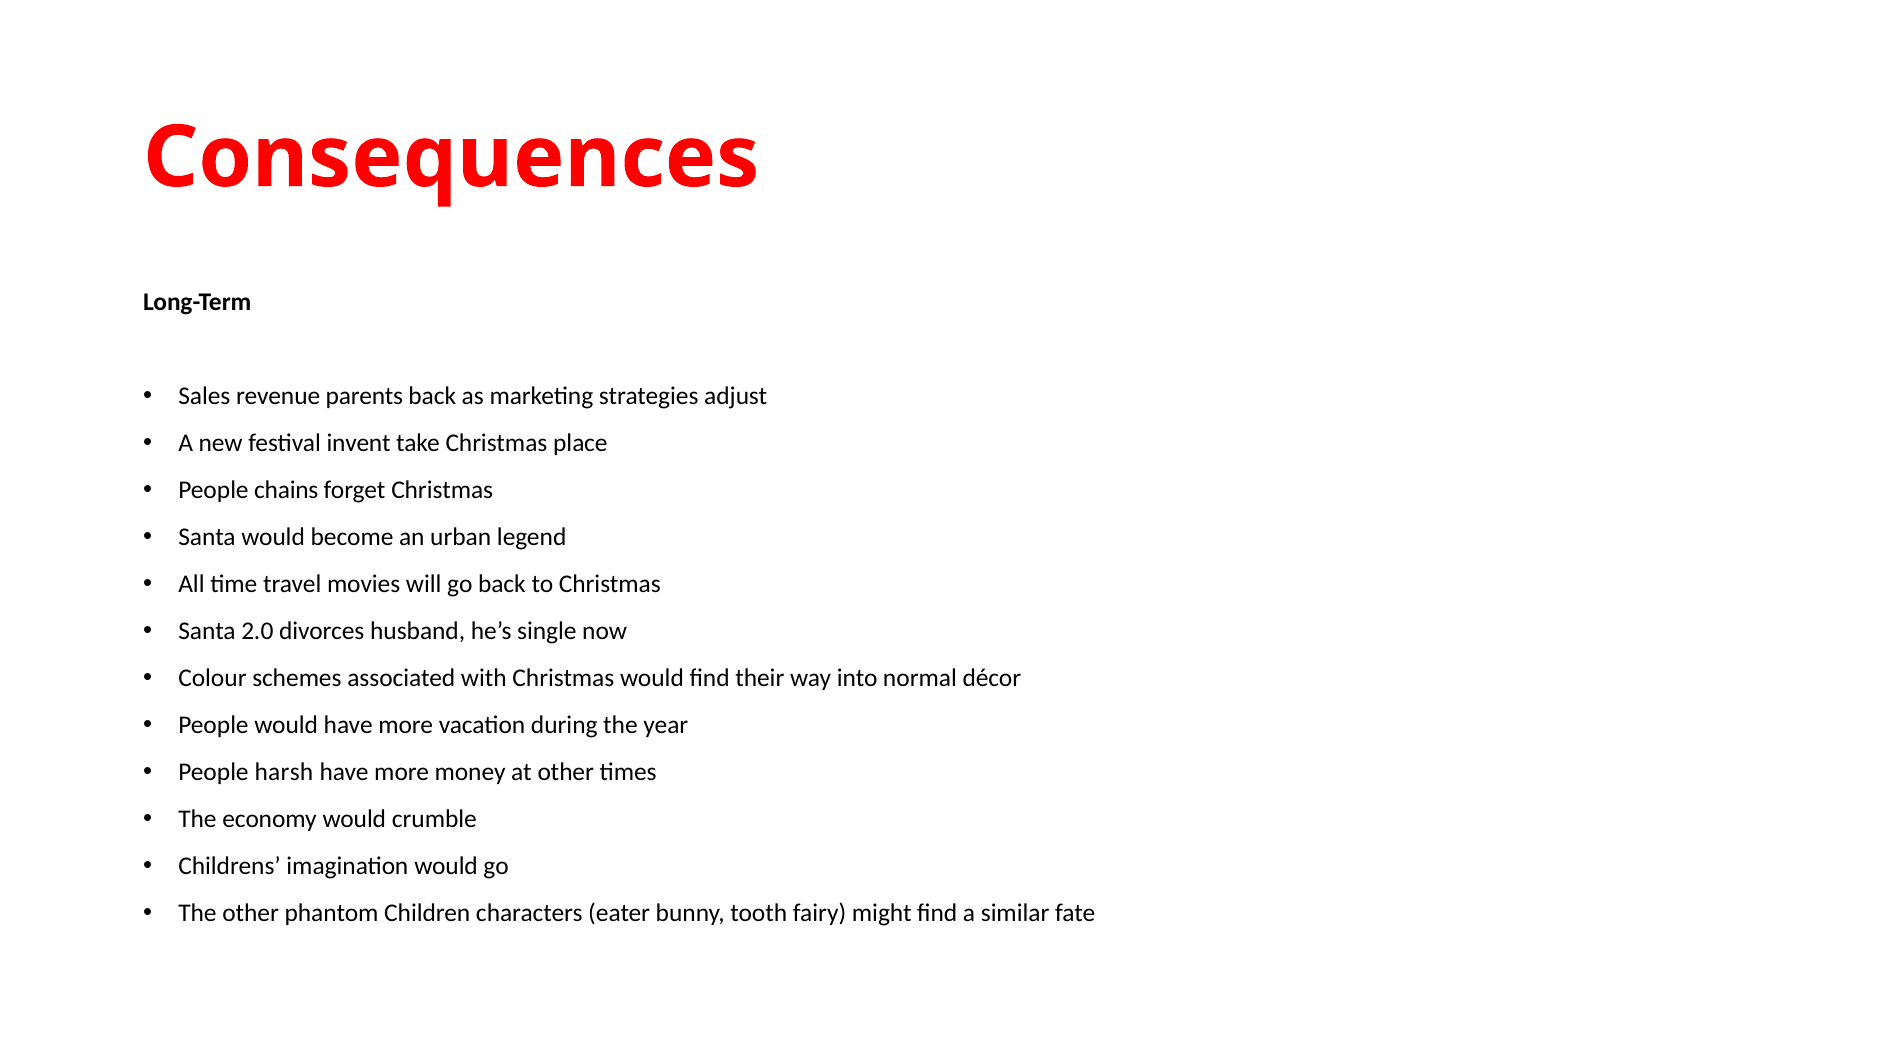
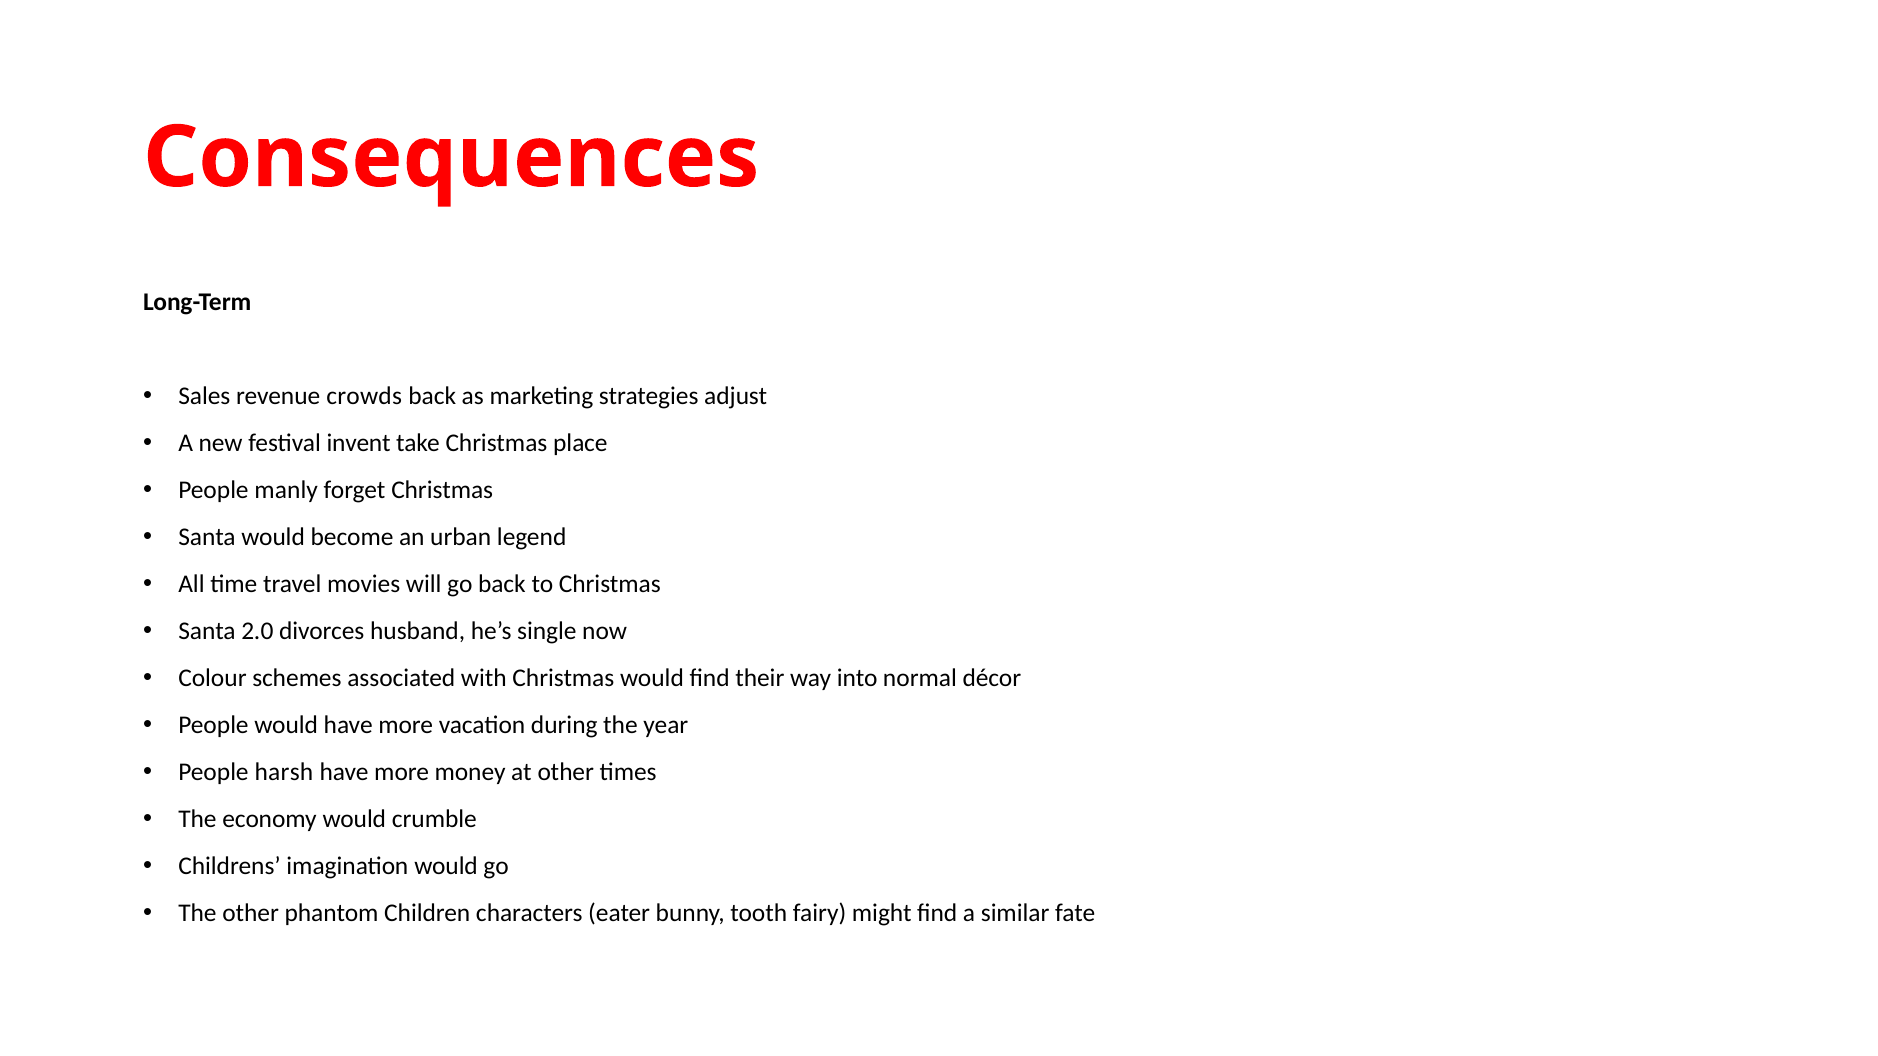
parents: parents -> crowds (364, 396)
chains: chains -> manly (286, 490)
